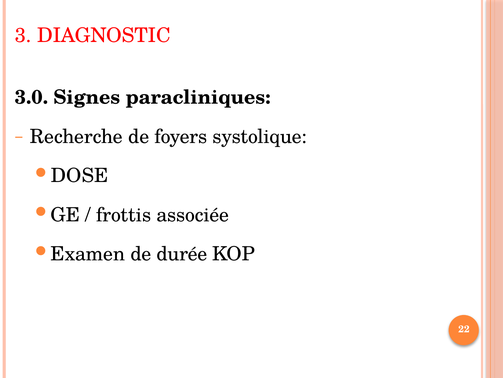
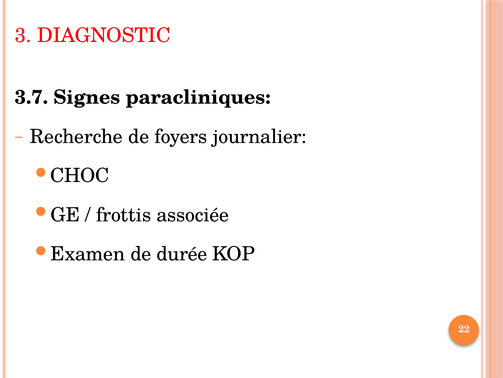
3.0: 3.0 -> 3.7 (31, 97)
systolique: systolique -> journalier (260, 136)
DOSE: DOSE -> CHOC (80, 175)
